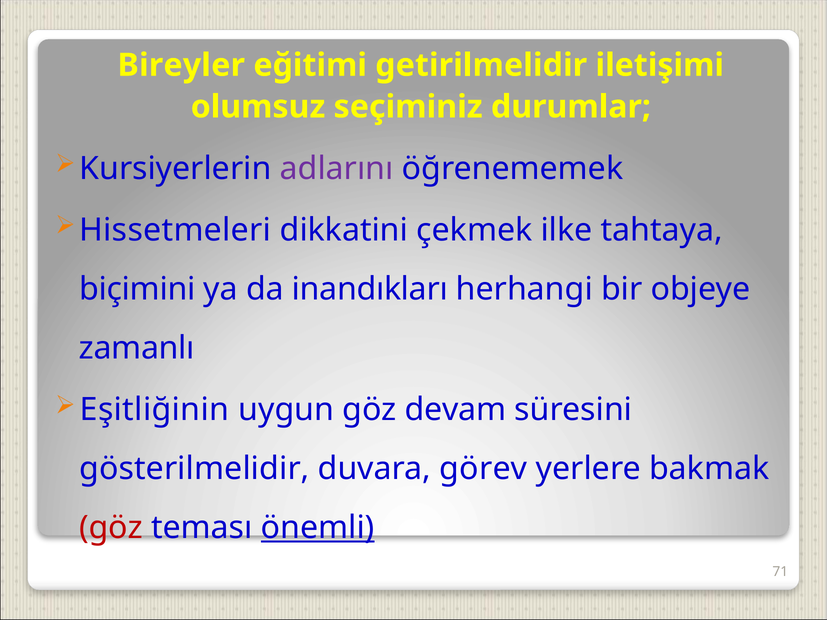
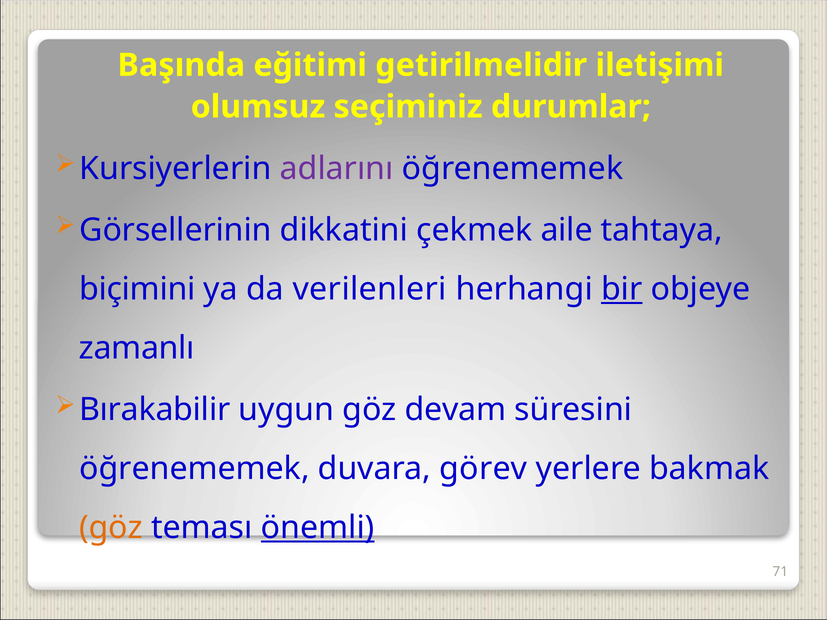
Bireyler: Bireyler -> Başında (181, 65)
Hissetmeleri: Hissetmeleri -> Görsellerinin (175, 230)
ilke: ilke -> aile (567, 230)
inandıkları: inandıkları -> verilenleri (370, 289)
bir underline: none -> present (622, 289)
Eşitliğinin: Eşitliğinin -> Bırakabilir (155, 410)
gösterilmelidir: gösterilmelidir -> öğrenememek (194, 469)
göz colour: red -> orange (111, 528)
